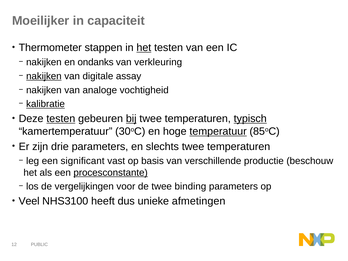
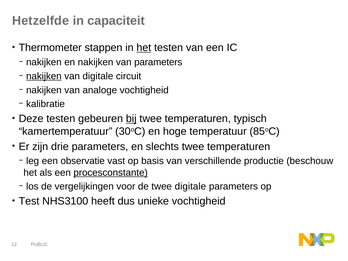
Moeilijker: Moeilijker -> Hetzelfde (41, 21)
en ondanks: ondanks -> nakijken (96, 62)
van verkleuring: verkleuring -> parameters (158, 62)
assay: assay -> circuit (129, 76)
kalibratie underline: present -> none (46, 104)
testen underline: present -> none (61, 119)
typisch underline: present -> none (250, 119)
temperatuur underline: present -> none (218, 131)
significant: significant -> observatie (83, 161)
twee binding: binding -> digitale (190, 187)
Veel: Veel -> Test (29, 201)
unieke afmetingen: afmetingen -> vochtigheid (199, 201)
